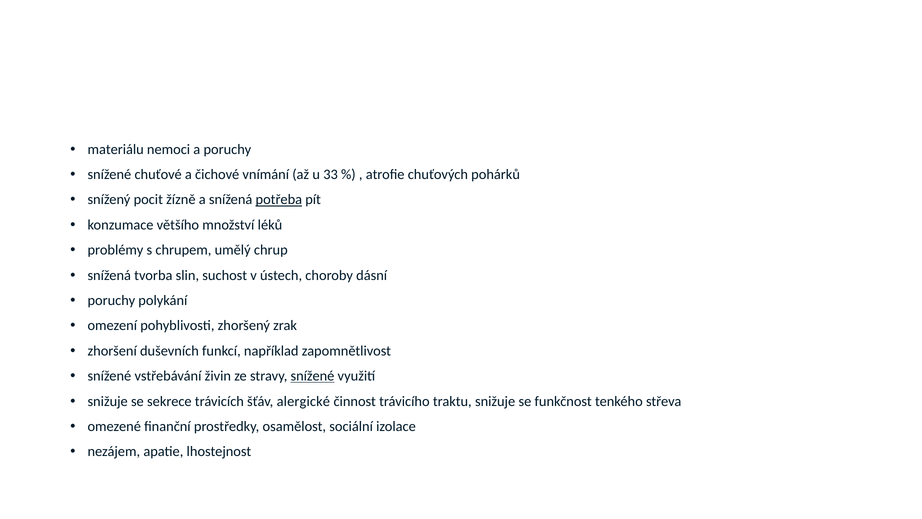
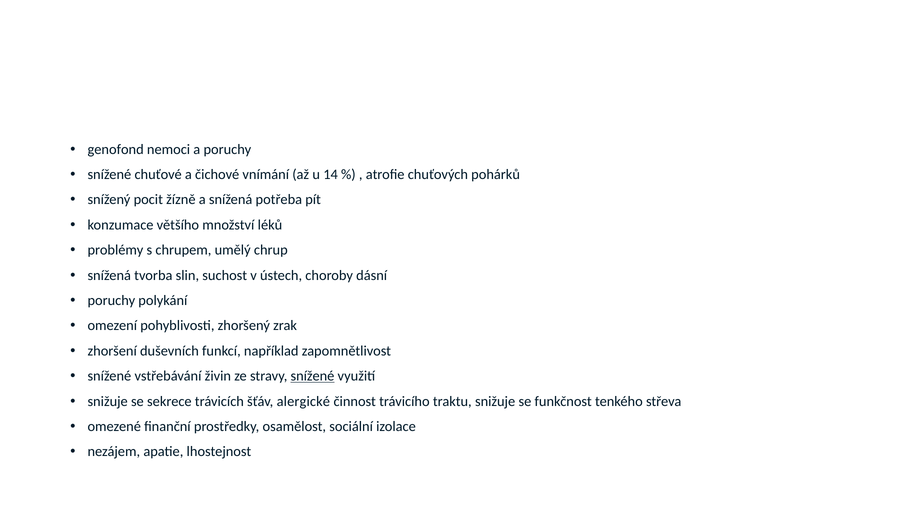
materiálu: materiálu -> genofond (116, 149)
33: 33 -> 14 (331, 174)
potřeba underline: present -> none (279, 200)
